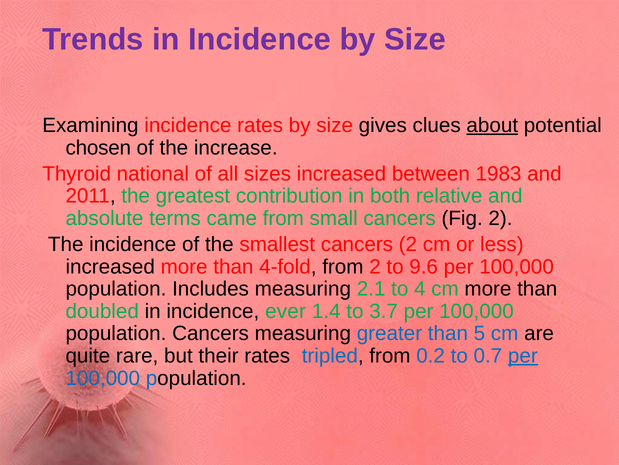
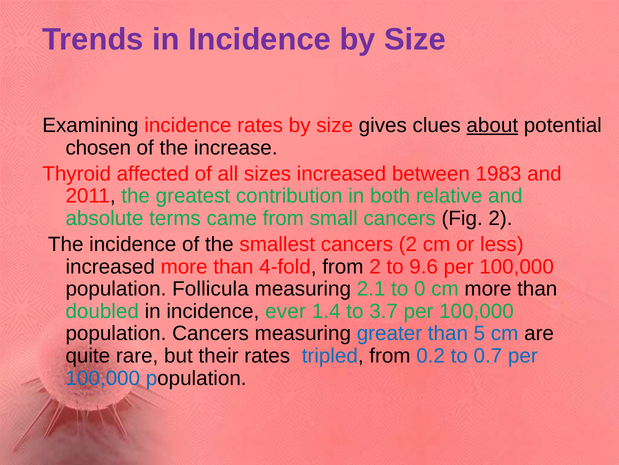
national: national -> affected (153, 174)
Includes: Includes -> Follicula (210, 289)
4: 4 -> 0 (420, 289)
per underline: present -> none (523, 355)
